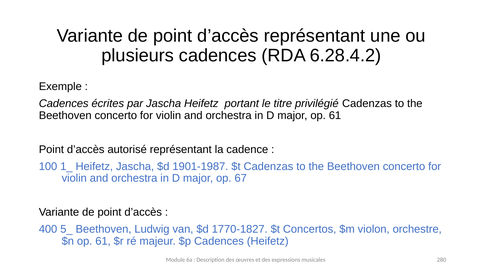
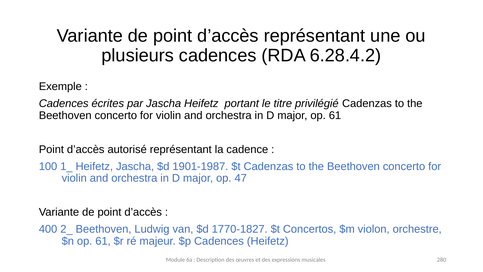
67: 67 -> 47 (241, 178)
5_: 5_ -> 2_ (66, 229)
